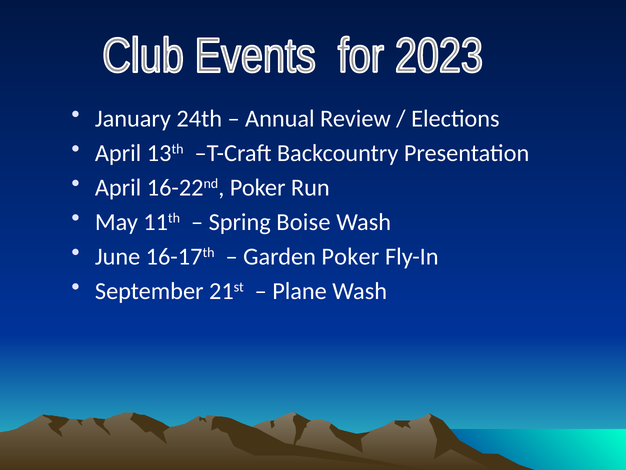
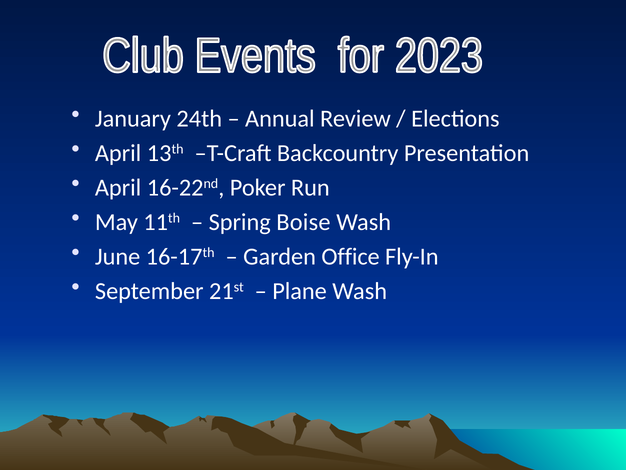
Garden Poker: Poker -> Office (351, 256)
